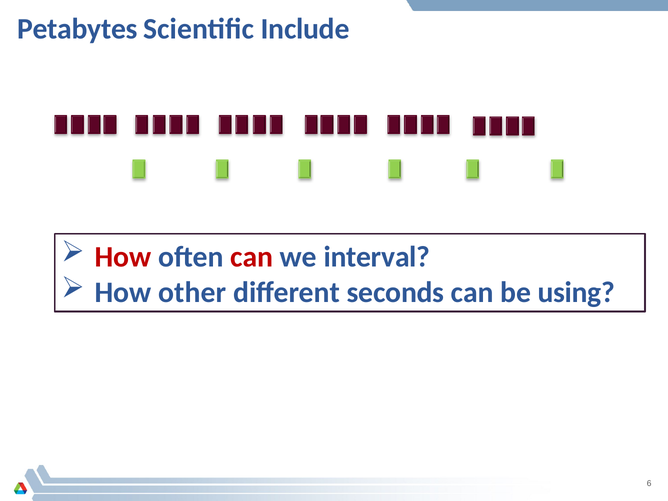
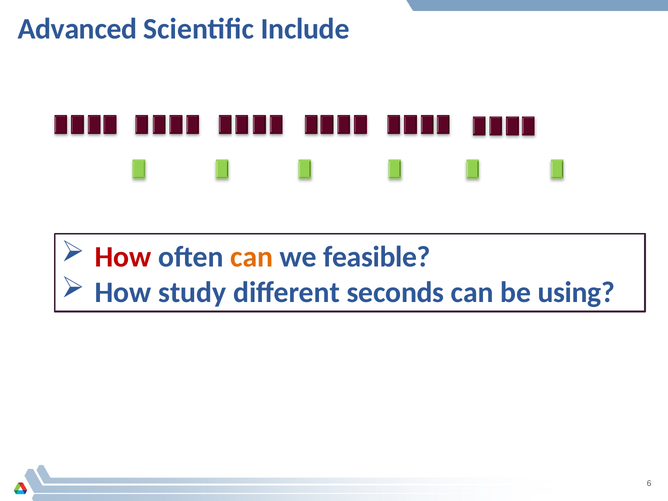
Petabytes: Petabytes -> Advanced (77, 29)
can colour: red -> orange (252, 257)
interval: interval -> feasible (377, 257)
other: other -> study (192, 293)
